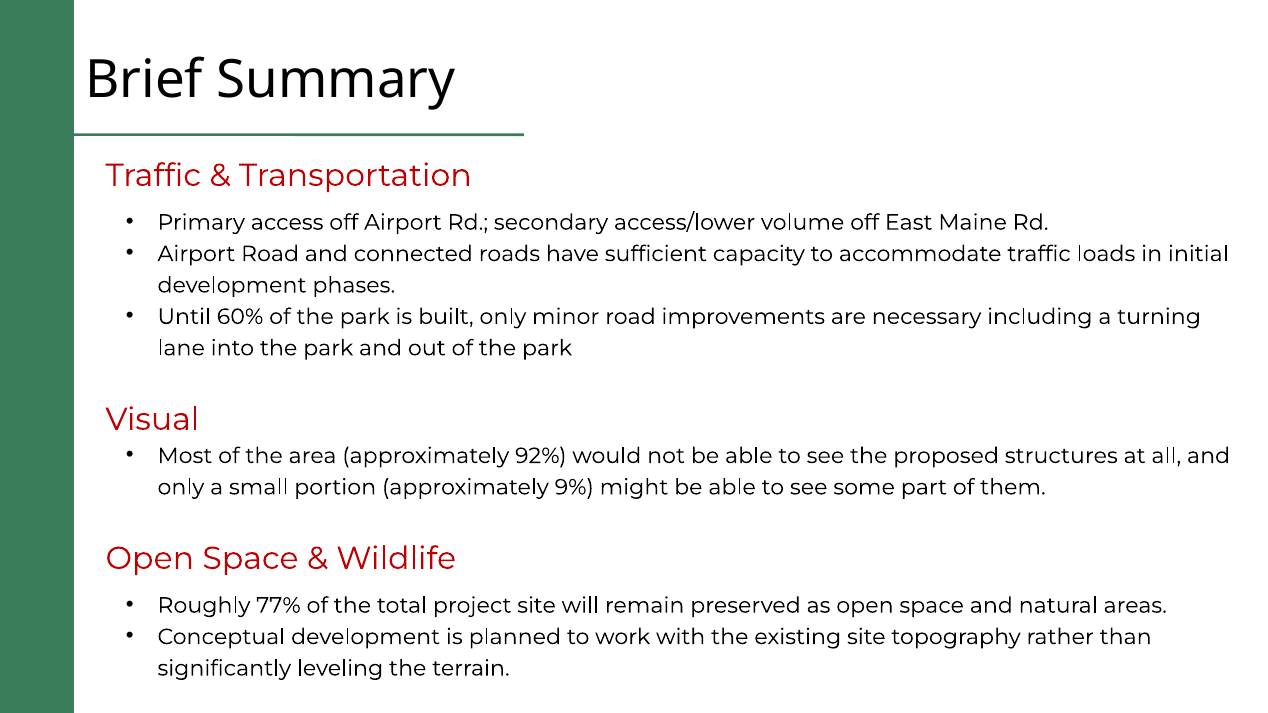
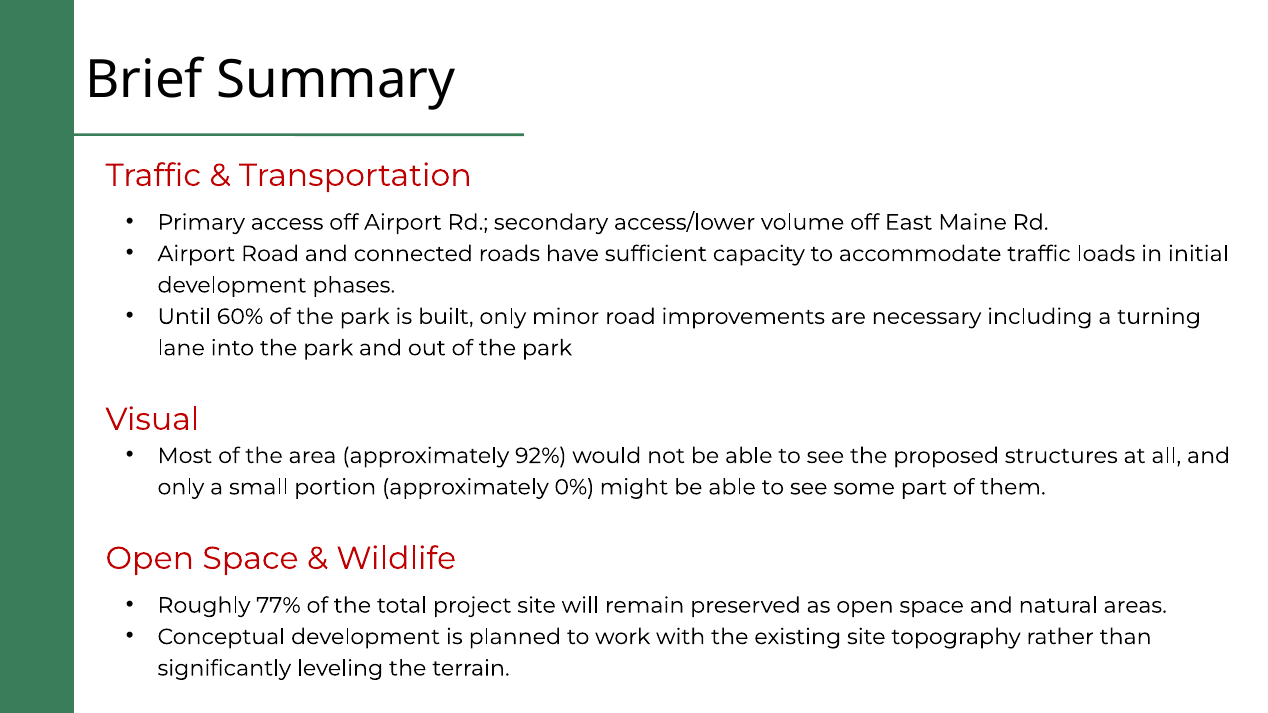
9%: 9% -> 0% (574, 487)
